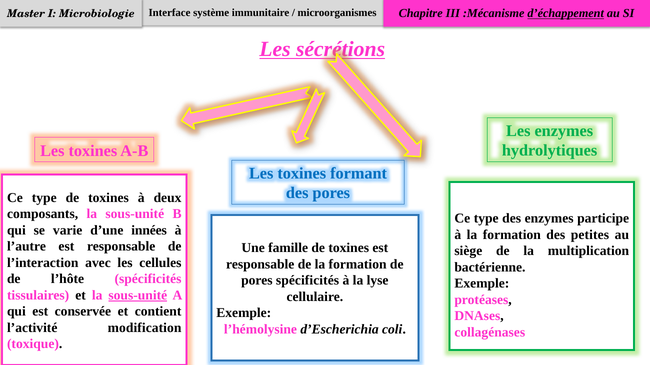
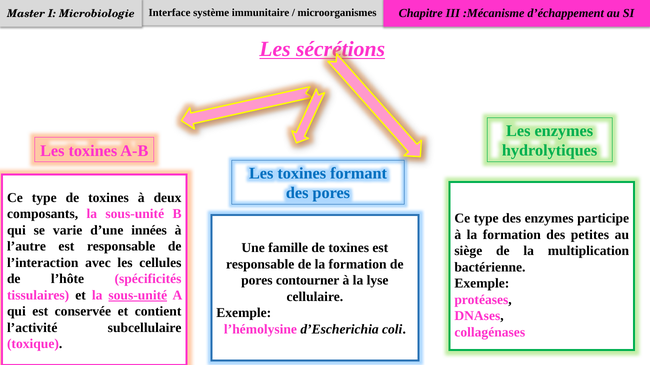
d’échappement underline: present -> none (566, 14)
pores spécificités: spécificités -> contourner (308, 281)
modification: modification -> subcellulaire (145, 328)
